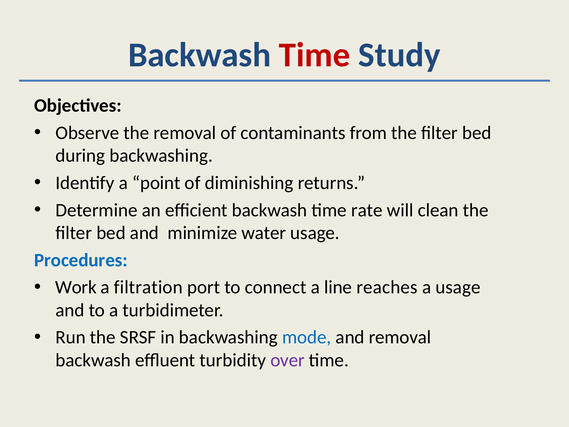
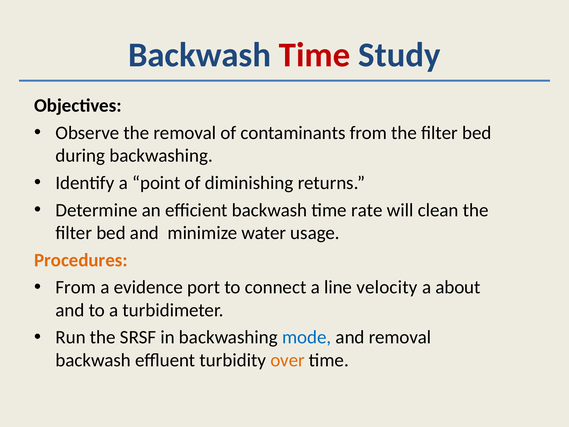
Procedures colour: blue -> orange (81, 260)
Work: Work -> From (76, 287)
filtration: filtration -> evidence (148, 287)
reaches: reaches -> velocity (387, 287)
a usage: usage -> about (458, 287)
over colour: purple -> orange (288, 360)
